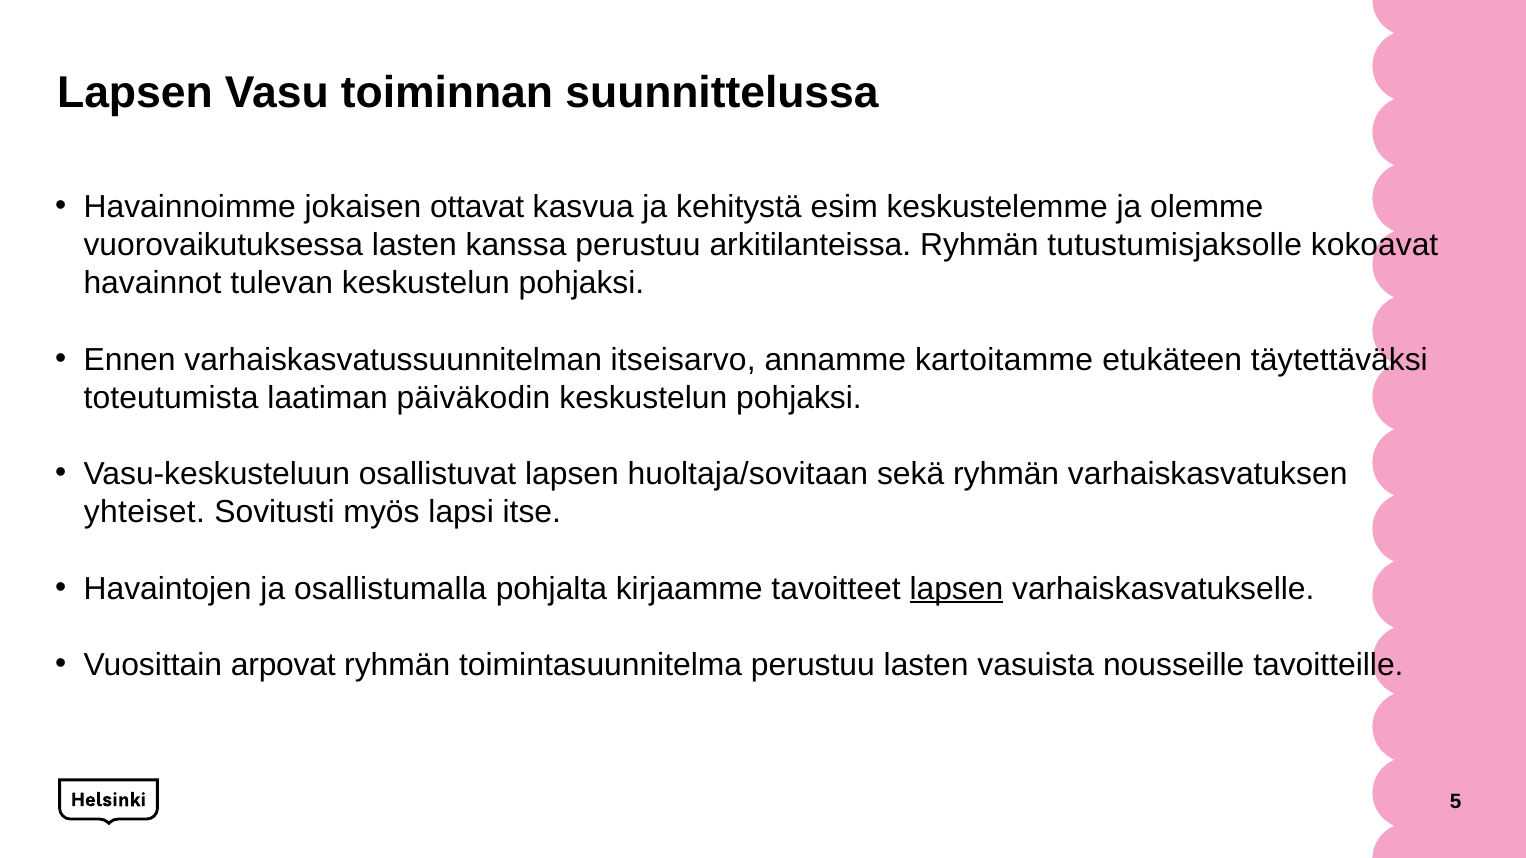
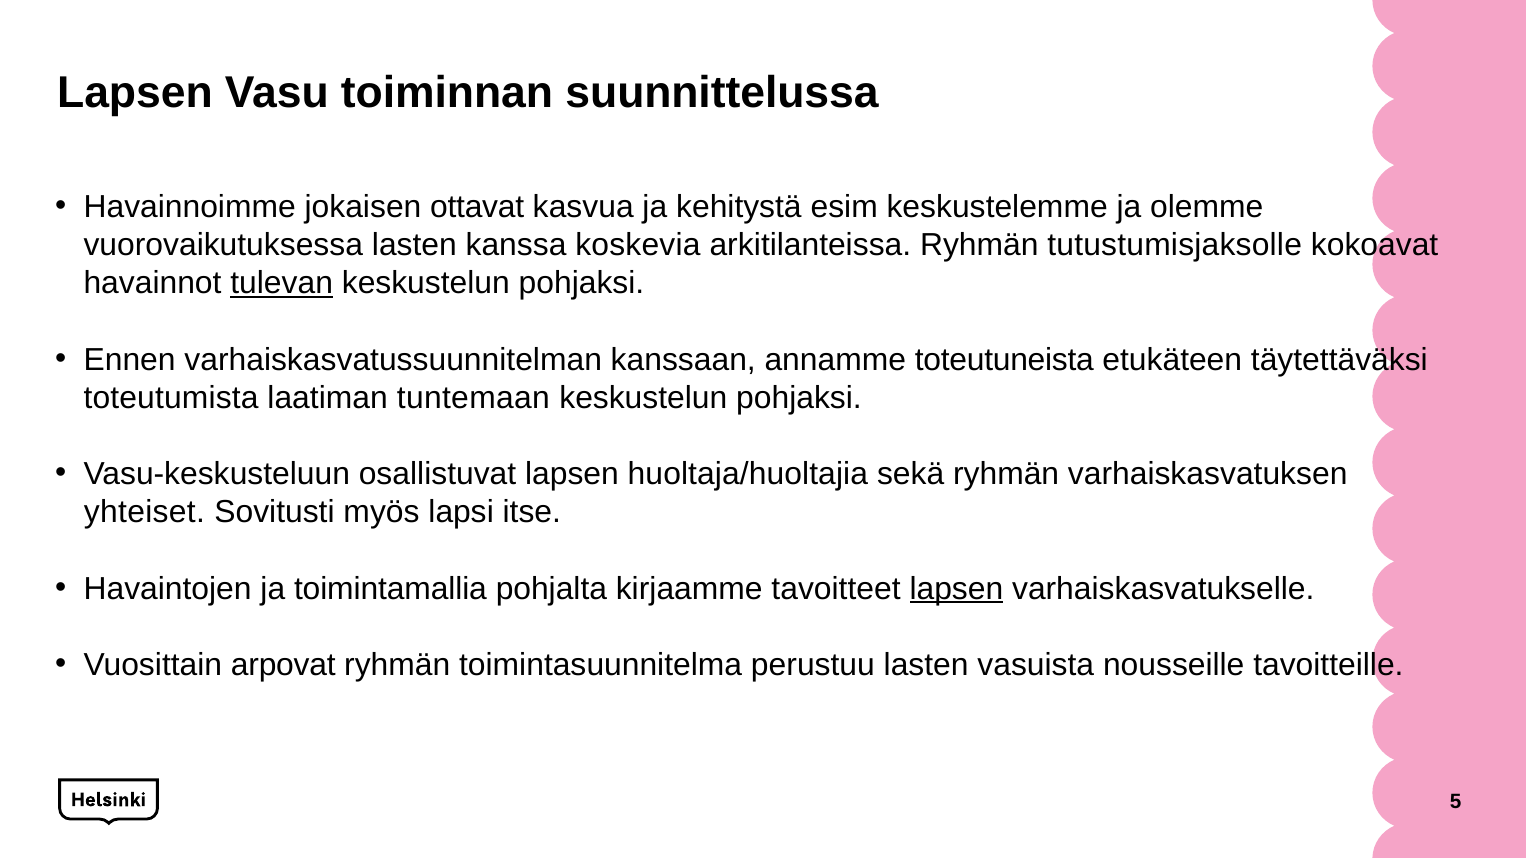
kanssa perustuu: perustuu -> koskevia (638, 245)
tulevan underline: none -> present (282, 283)
itseisarvo: itseisarvo -> kanssaan (683, 360)
kartoitamme: kartoitamme -> toteutuneista (1004, 360)
päiväkodin: päiväkodin -> tuntemaan (473, 398)
huoltaja/sovitaan: huoltaja/sovitaan -> huoltaja/huoltajia (748, 474)
osallistumalla: osallistumalla -> toimintamallia (390, 589)
